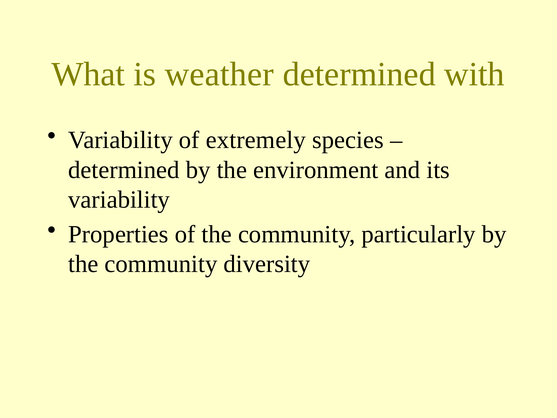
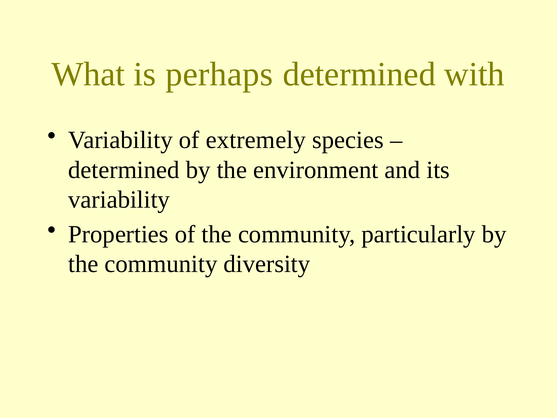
weather: weather -> perhaps (219, 74)
